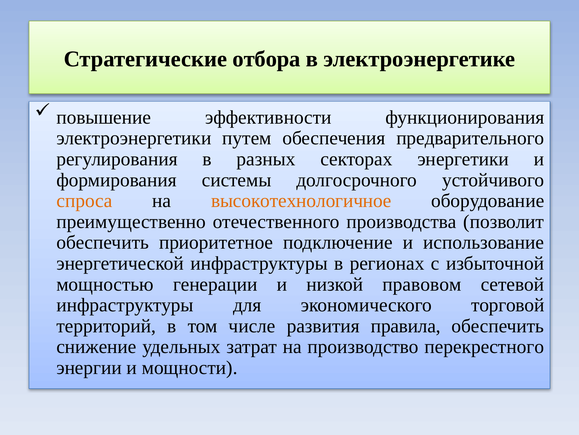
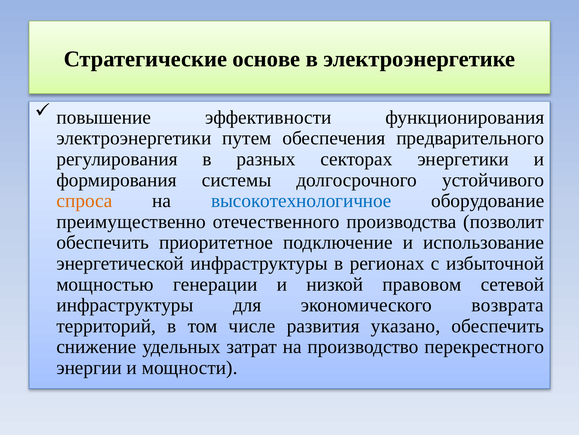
отбора: отбора -> основе (266, 59)
высокотехнологичное colour: orange -> blue (301, 200)
торговой: торговой -> возврата (508, 305)
правила: правила -> указано (406, 326)
